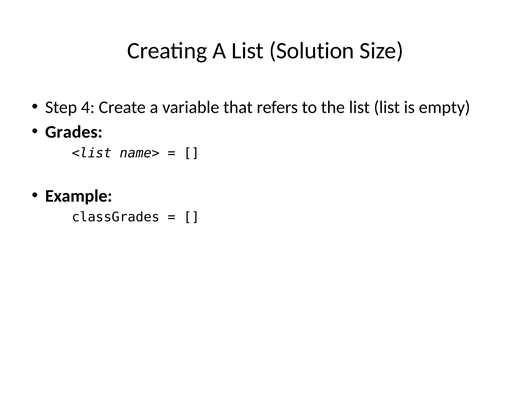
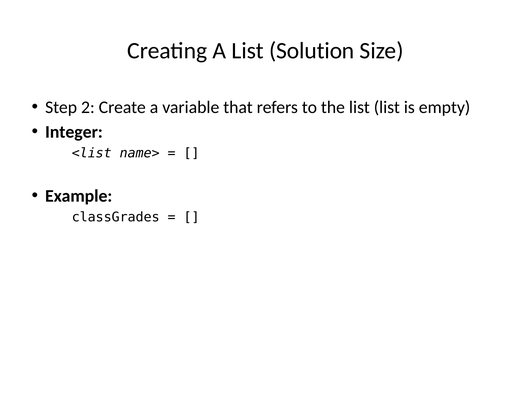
4: 4 -> 2 (88, 107)
Grades: Grades -> Integer (74, 132)
